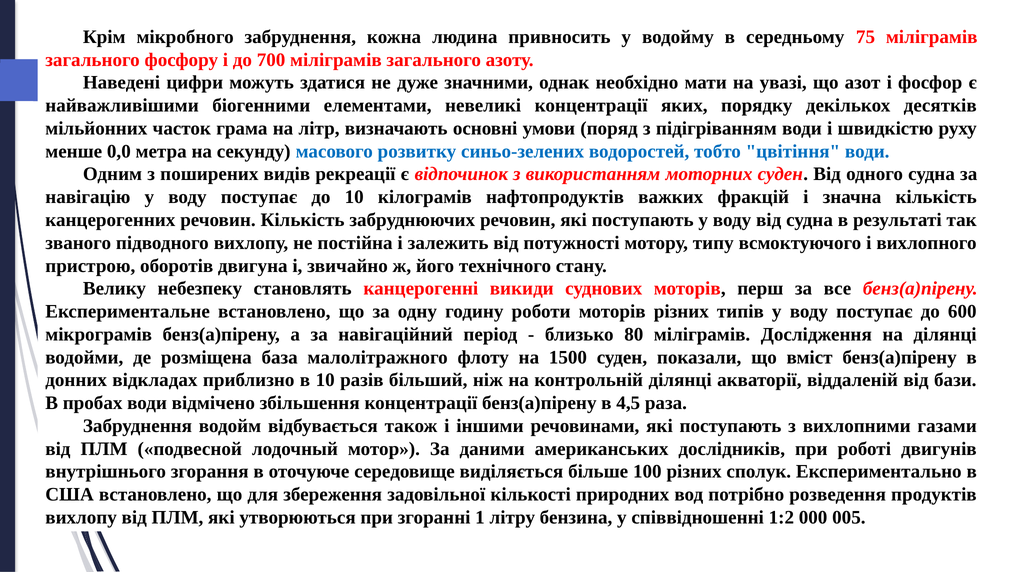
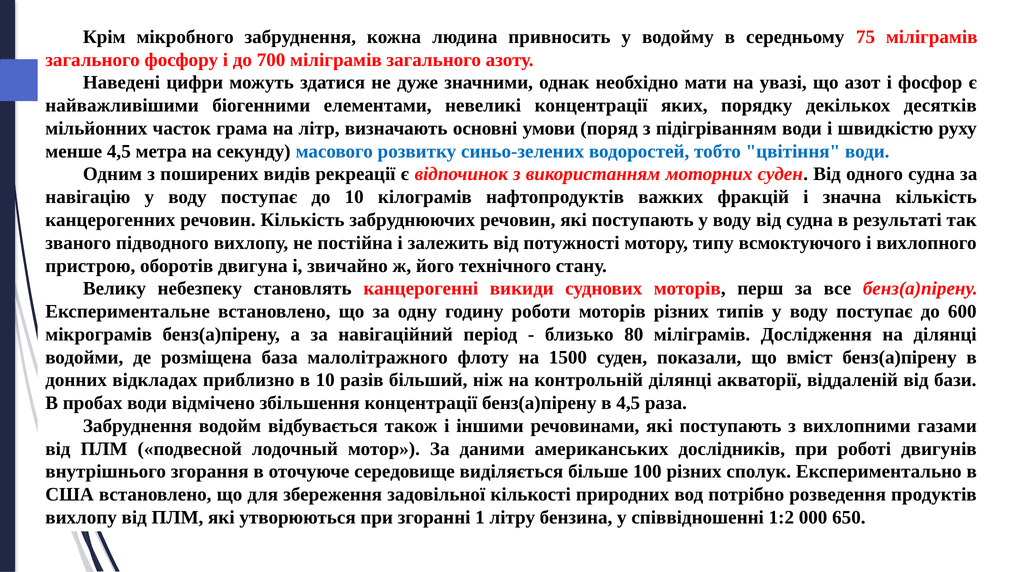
менше 0,0: 0,0 -> 4,5 (119, 151)
005: 005 -> 650 (849, 517)
